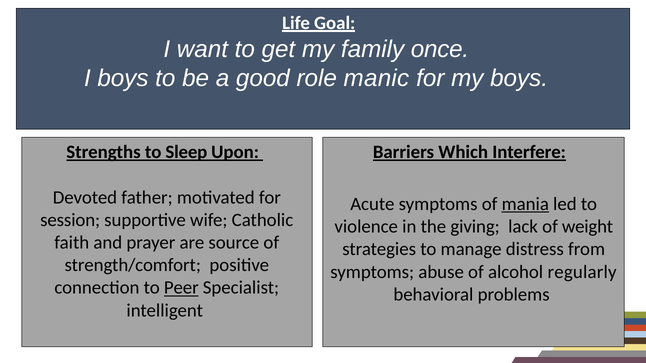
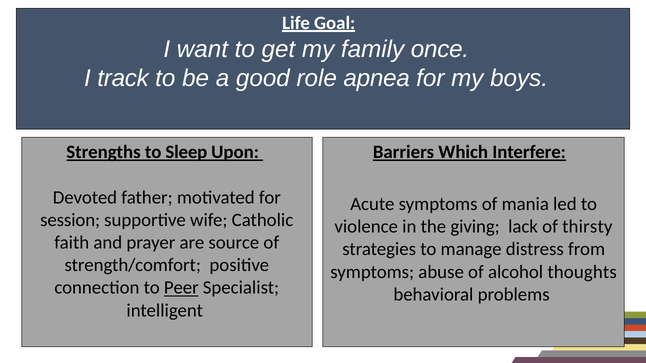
I boys: boys -> track (123, 78)
manic: manic -> apnea (377, 78)
mania underline: present -> none (525, 204)
weight: weight -> thirsty (587, 227)
regularly: regularly -> thoughts (582, 272)
